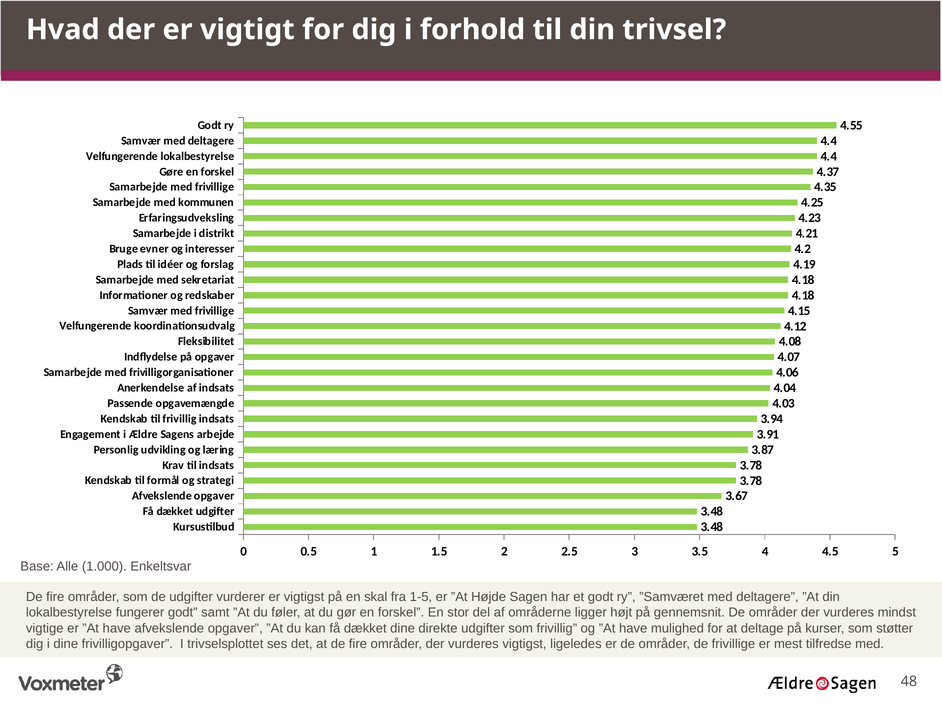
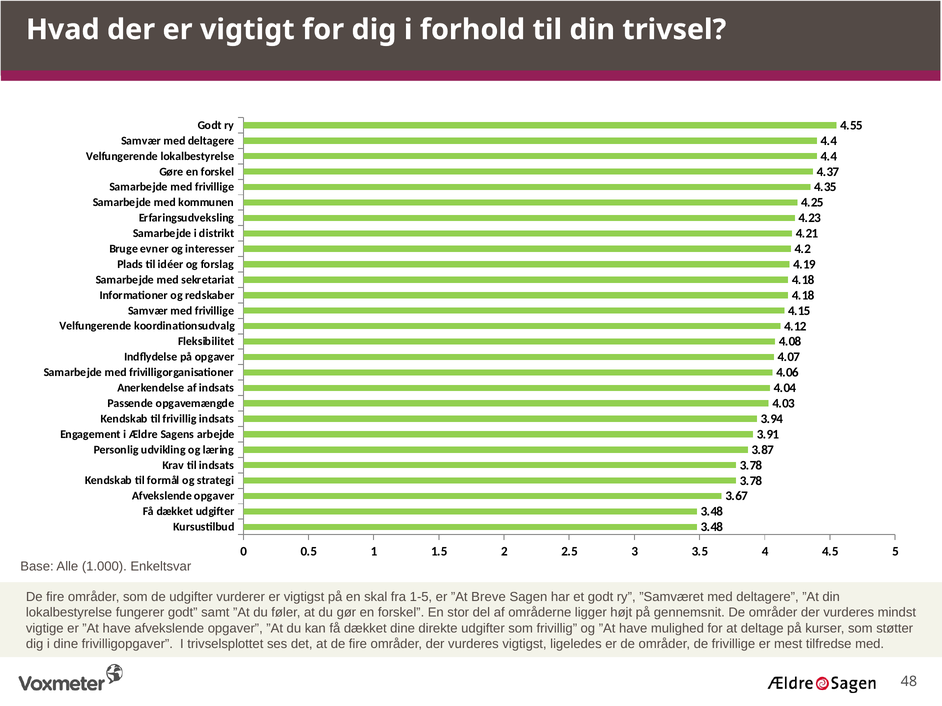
Højde: Højde -> Breve (489, 597)
